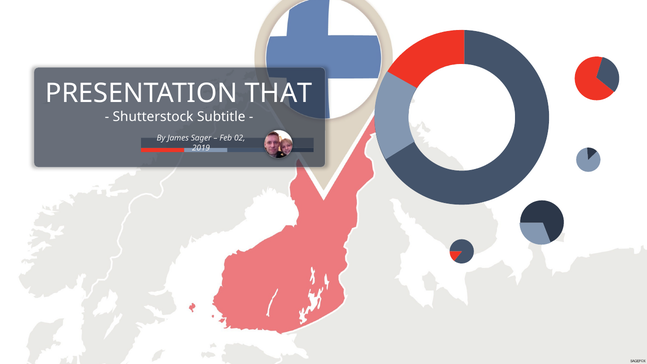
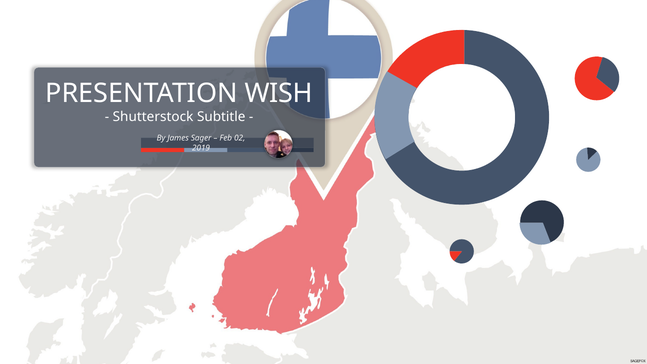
THAT: THAT -> WISH (279, 93)
